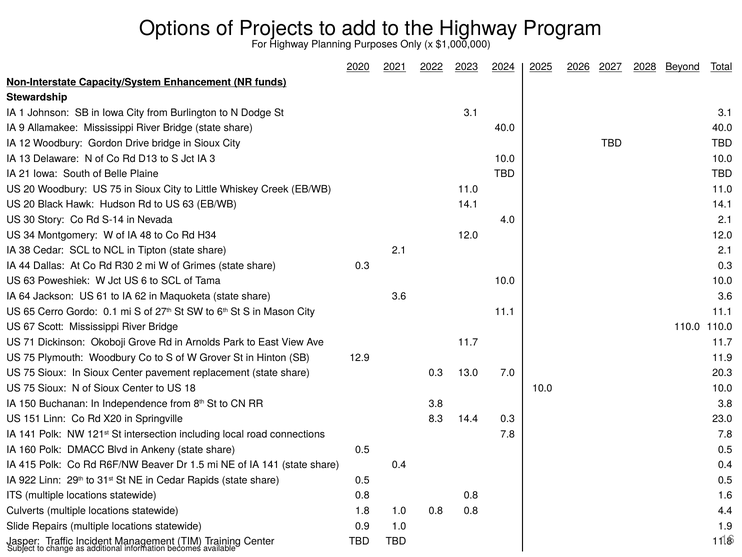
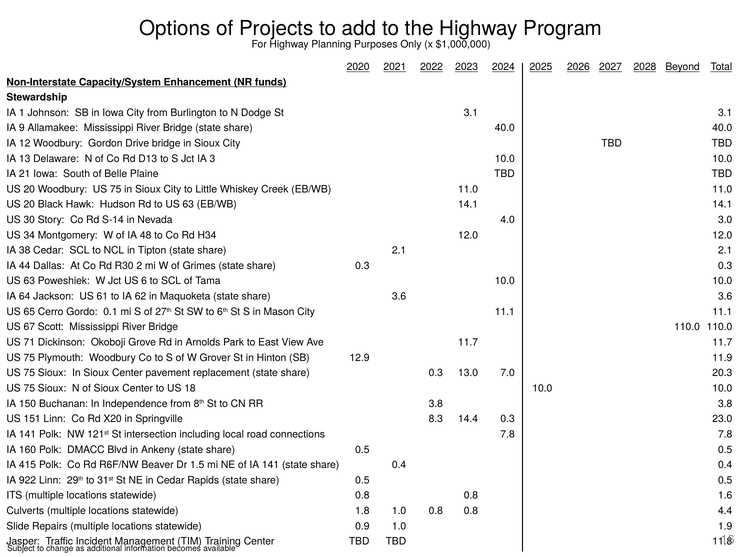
4.0 2.1: 2.1 -> 3.0 (725, 220)
